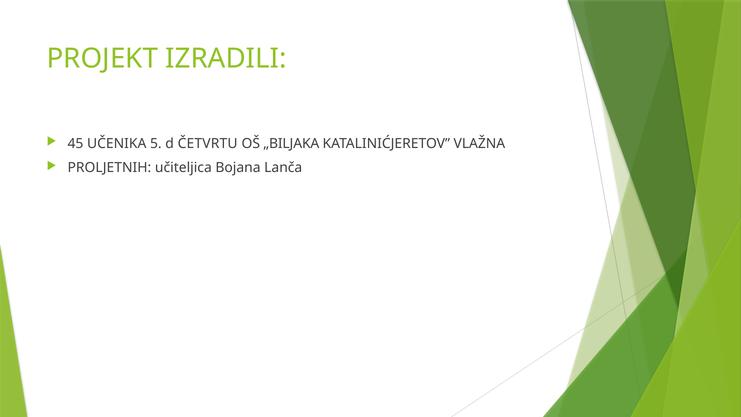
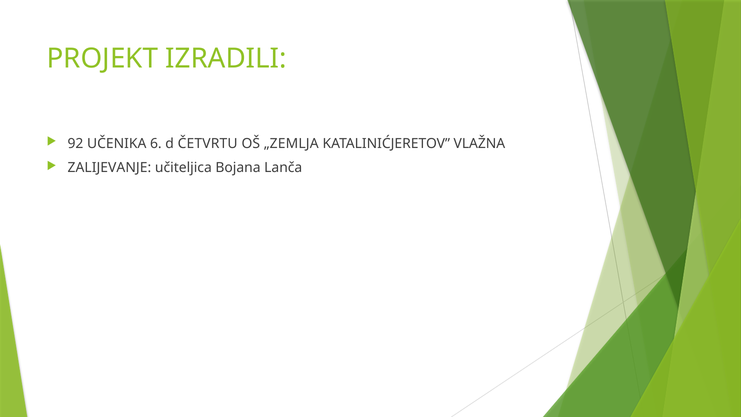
45: 45 -> 92 (75, 143)
5: 5 -> 6 (156, 143)
„BILJAKA: „BILJAKA -> „ZEMLJA (291, 143)
PROLJETNIH: PROLJETNIH -> ZALIJEVANJE (109, 168)
